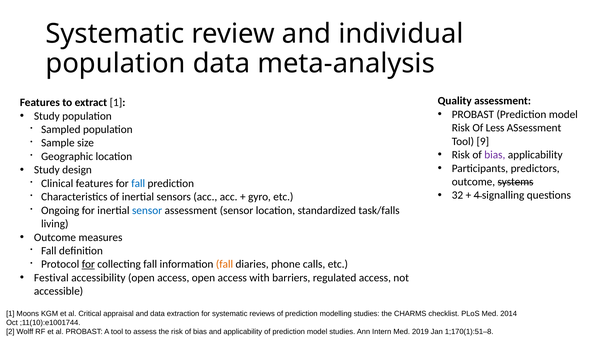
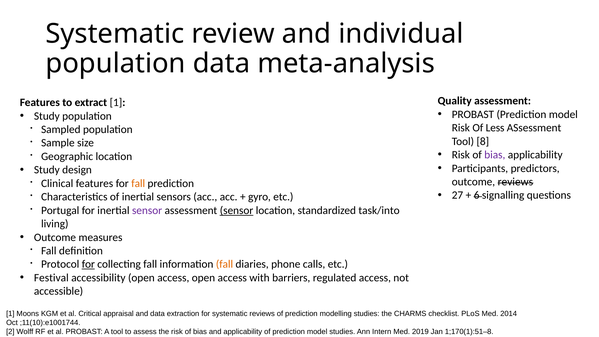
9: 9 -> 8 (483, 141)
outcome systems: systems -> reviews (515, 182)
fall colour: blue -> orange (138, 183)
32: 32 -> 27 (457, 195)
4: 4 -> 6 (477, 195)
Ongoing: Ongoing -> Portugal (60, 210)
sensor colour: blue -> purple (147, 210)
sensor underline: none -> present (237, 210)
task/falls: task/falls -> task/into (379, 210)
